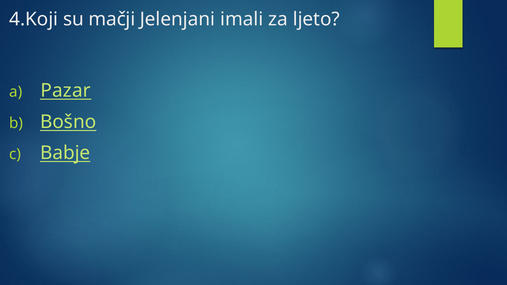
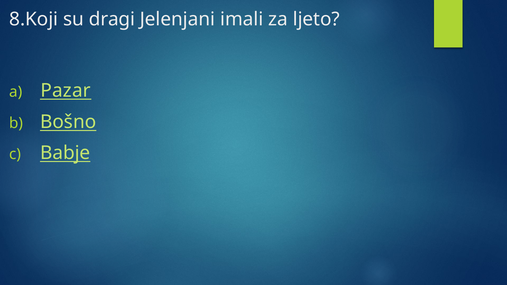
4.Koji: 4.Koji -> 8.Koji (34, 19)
mačji: mačji -> dragi (112, 19)
